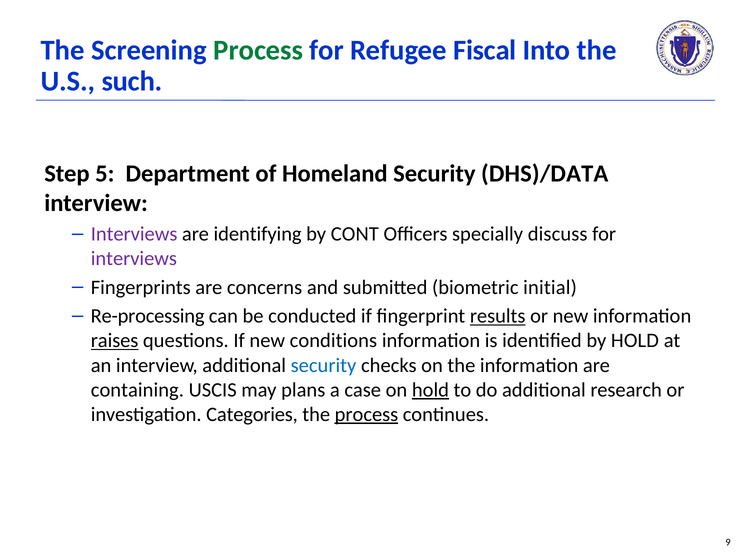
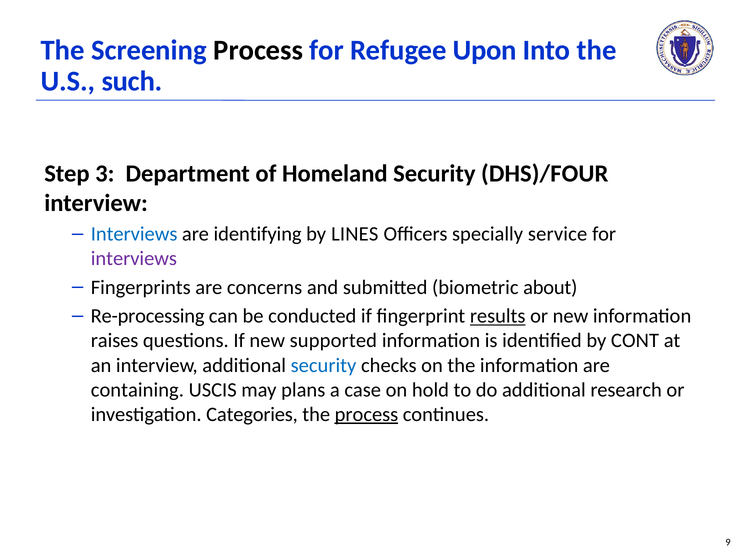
Process colour: green -> black (258, 50)
Fiscal: Fiscal -> Upon (485, 50)
5: 5 -> 3 (105, 174)
DHS)/DATA: DHS)/DATA -> DHS)/FOUR (545, 174)
Interviews colour: purple -> blue (134, 234)
CONT: CONT -> LINES (355, 234)
discuss: discuss -> service (558, 234)
initial: initial -> about (550, 288)
raises underline: present -> none (115, 341)
conditions: conditions -> supported (333, 341)
by HOLD: HOLD -> CONT (635, 341)
hold underline: present -> none (430, 390)
